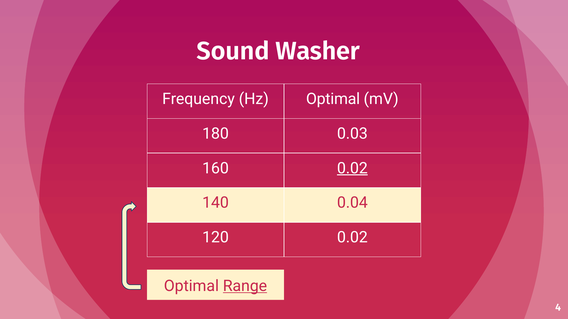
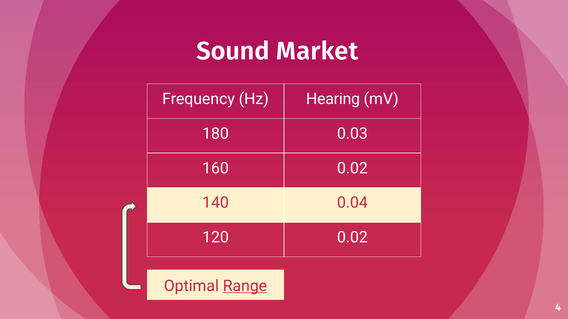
Washer: Washer -> Market (317, 51)
Hz Optimal: Optimal -> Hearing (333, 99)
0.02 underline: present -> none (352, 168)
